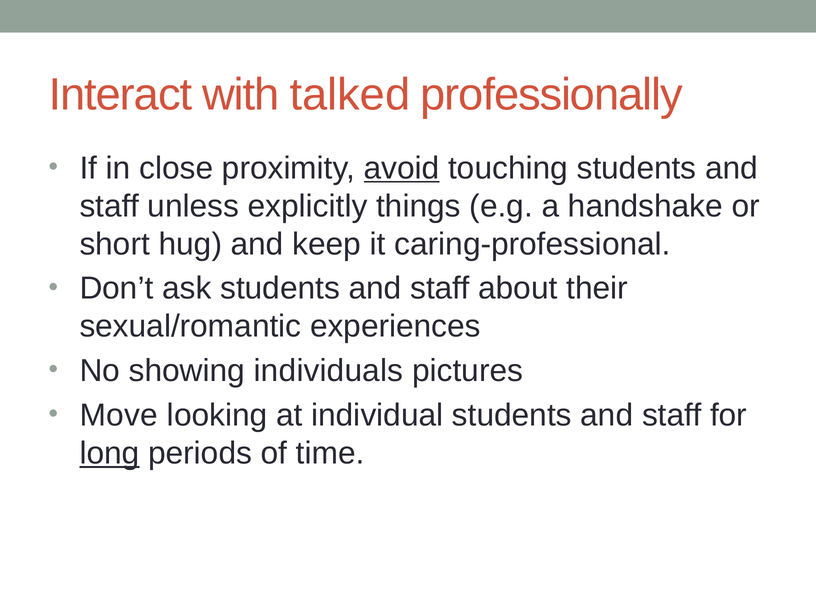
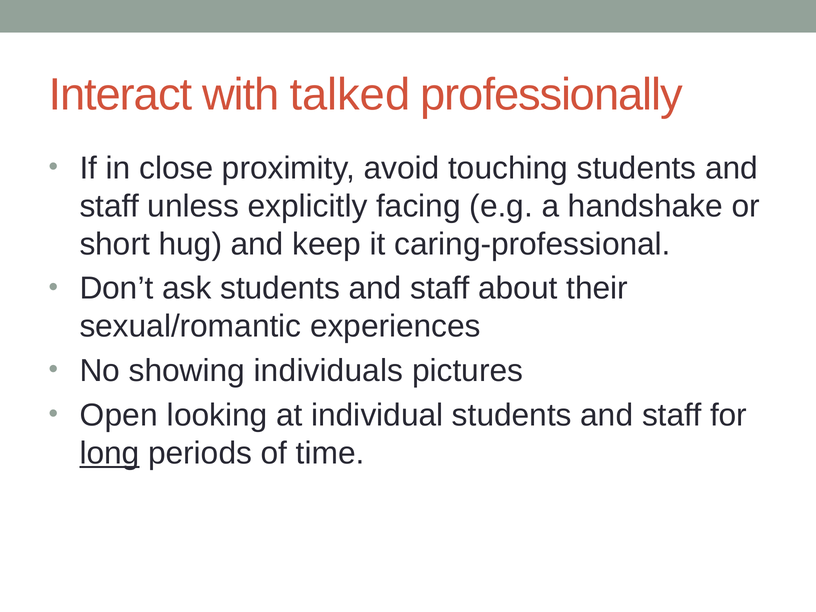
avoid underline: present -> none (402, 168)
things: things -> facing (418, 206)
Move: Move -> Open (119, 415)
